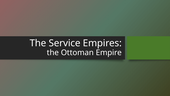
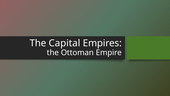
Service: Service -> Capital (65, 43)
